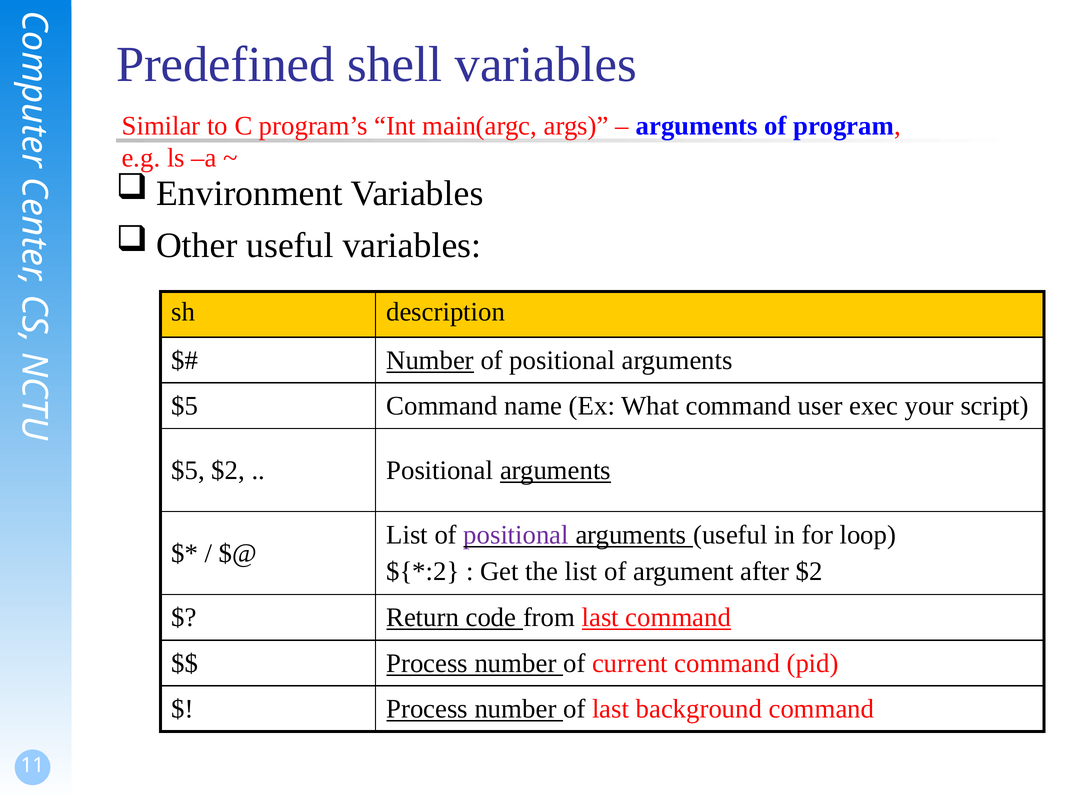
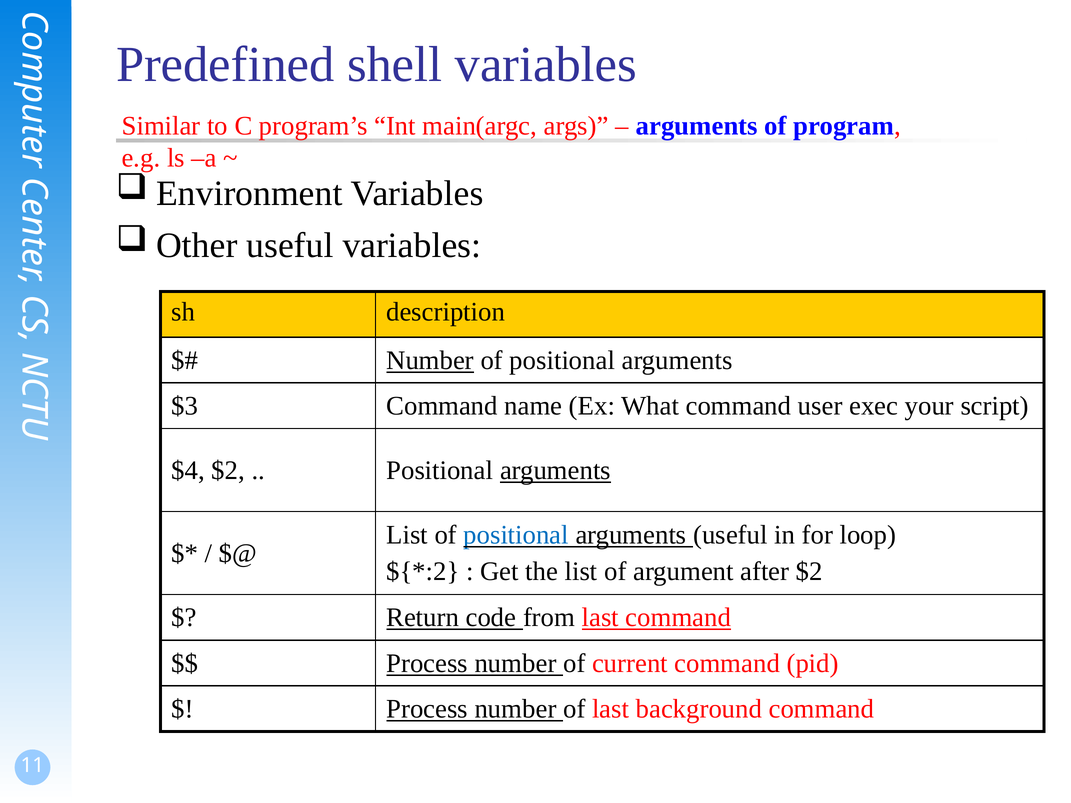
$5: $5 -> $3 (185, 406)
$5: $5 -> $4 (188, 470)
positional colour: purple -> blue (516, 535)
